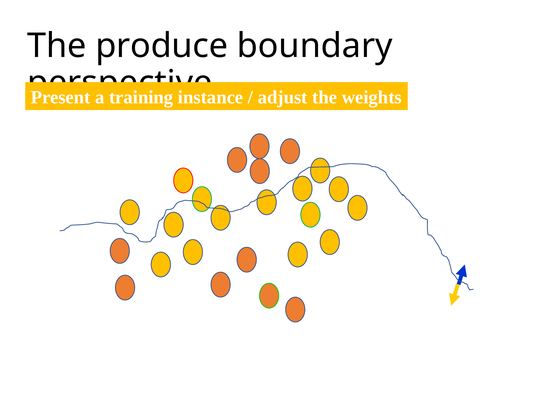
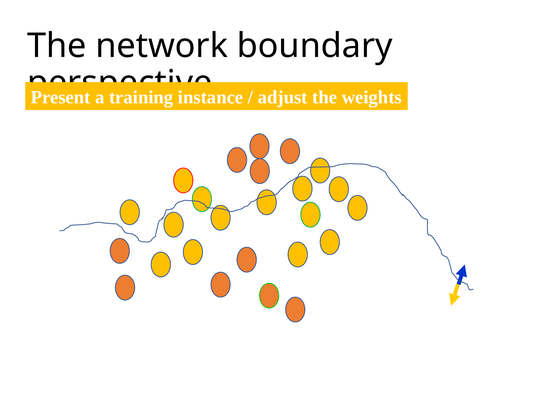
produce: produce -> network (162, 46)
